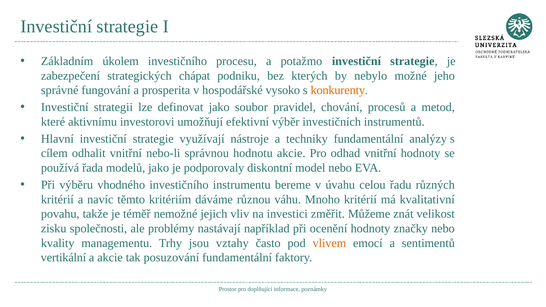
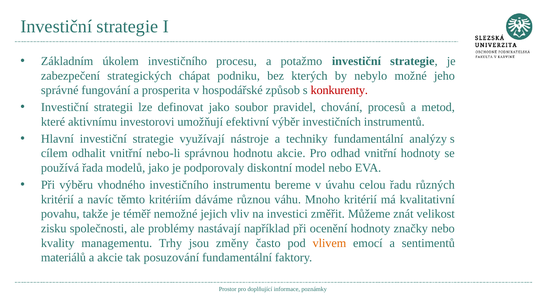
vysoko: vysoko -> způsob (283, 90)
konkurenty colour: orange -> red (339, 90)
vztahy: vztahy -> změny (232, 243)
vertikální: vertikální -> materiálů (63, 258)
